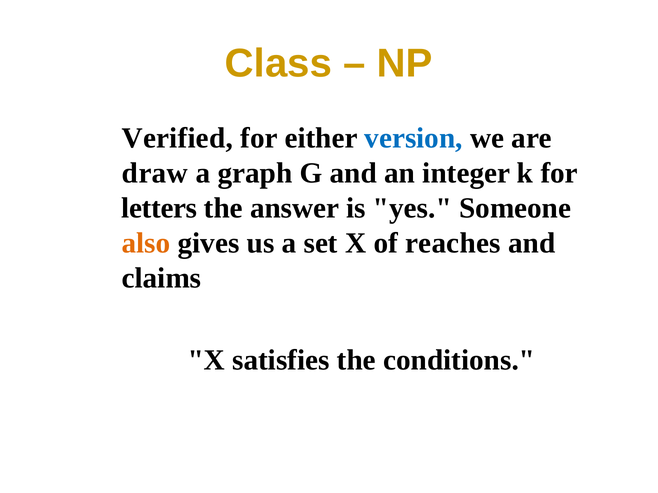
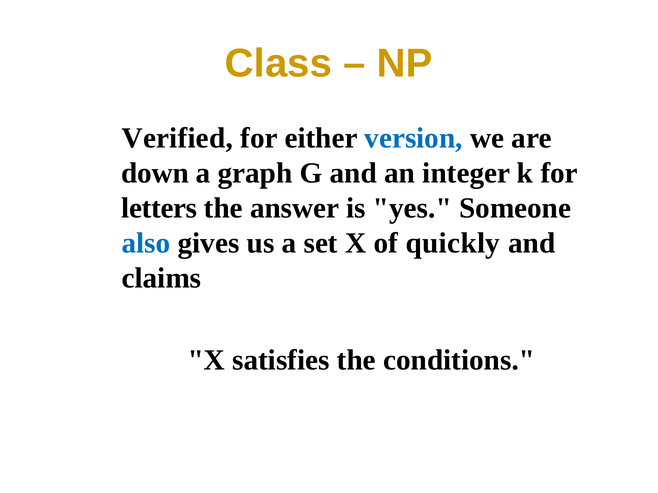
draw: draw -> down (155, 173)
also colour: orange -> blue (146, 243)
reaches: reaches -> quickly (453, 243)
